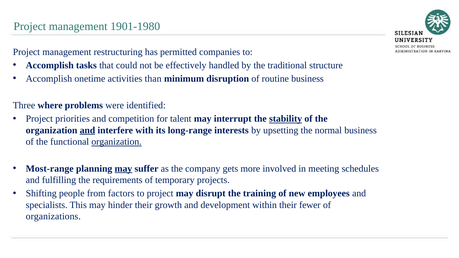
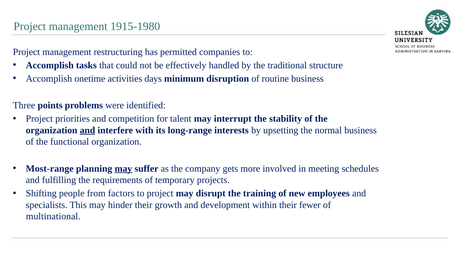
1901-1980: 1901-1980 -> 1915-1980 (135, 26)
than: than -> days (153, 79)
where: where -> points (50, 106)
stability underline: present -> none (286, 119)
organization underline: present -> none (116, 142)
organizations: organizations -> multinational (53, 216)
